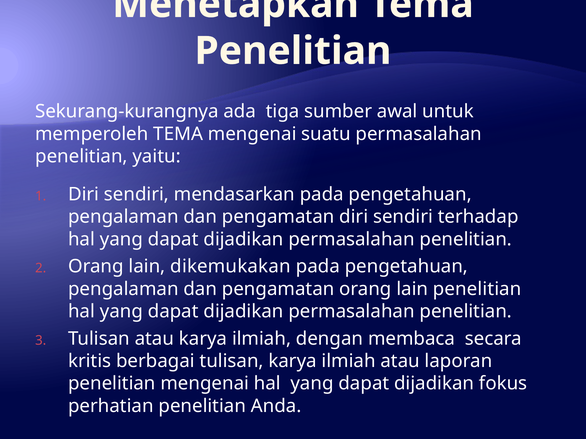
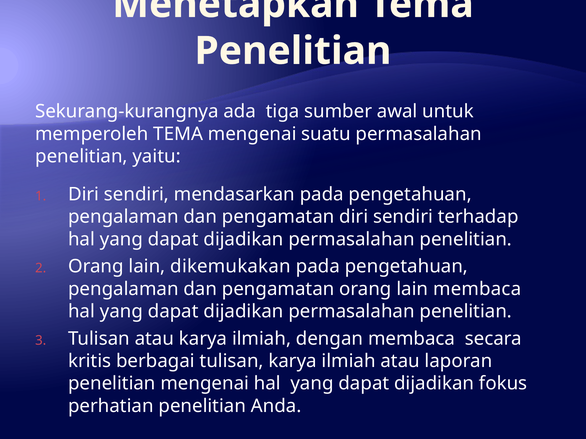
lain penelitian: penelitian -> membaca (477, 289)
